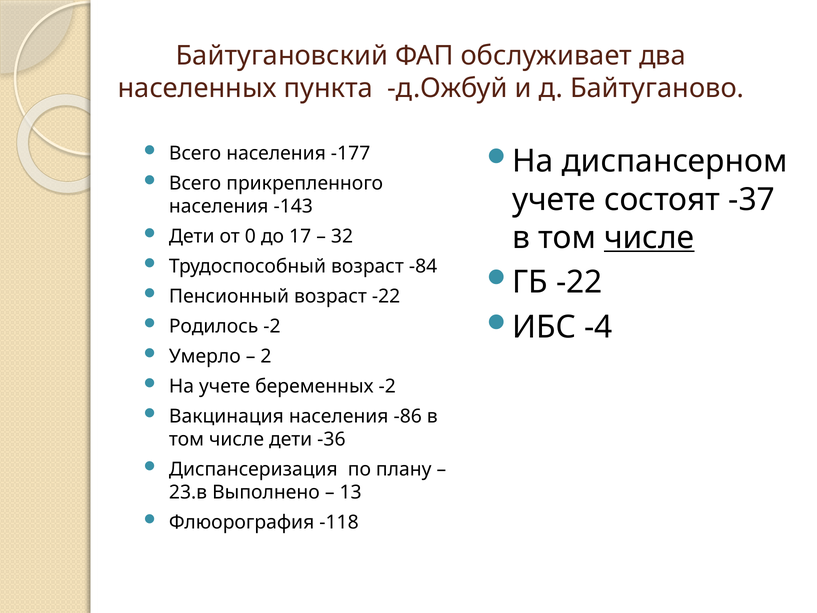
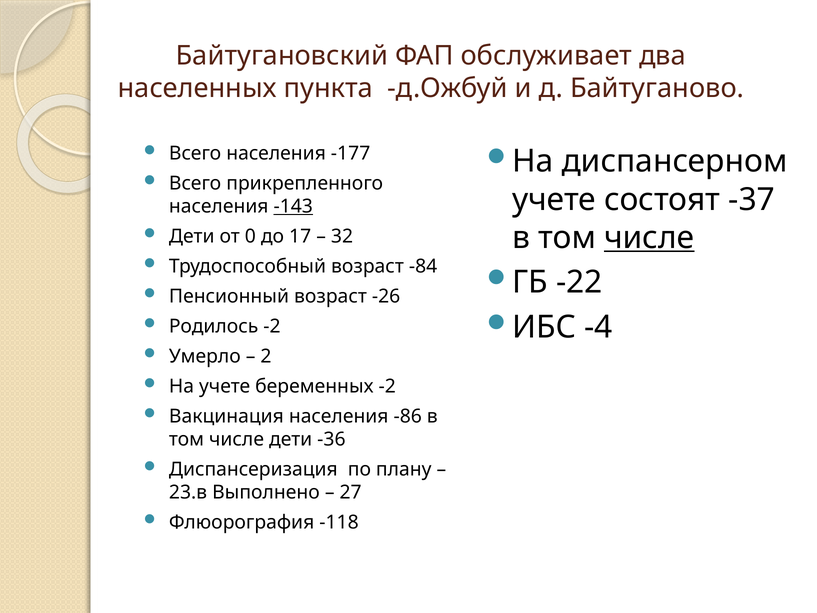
-143 underline: none -> present (293, 206)
возраст -22: -22 -> -26 (386, 296)
13: 13 -> 27 (351, 492)
